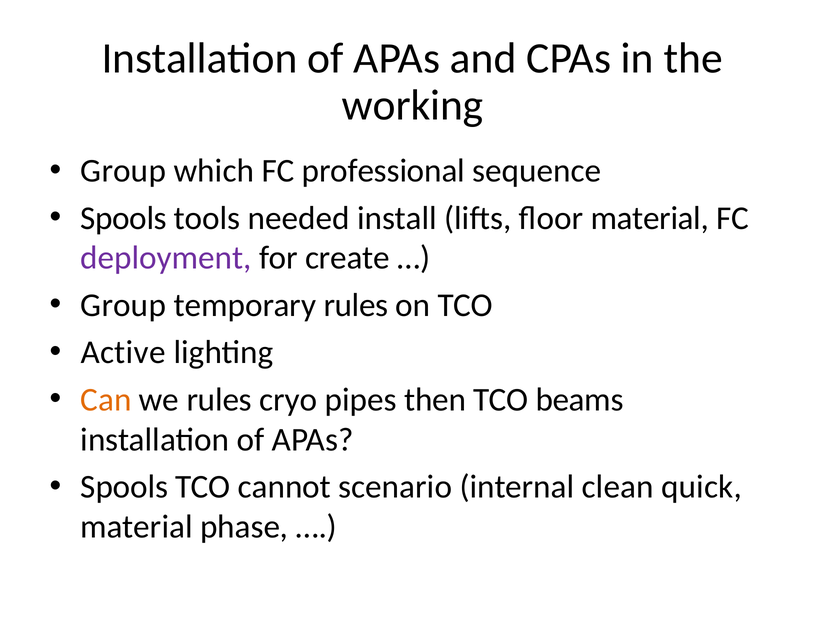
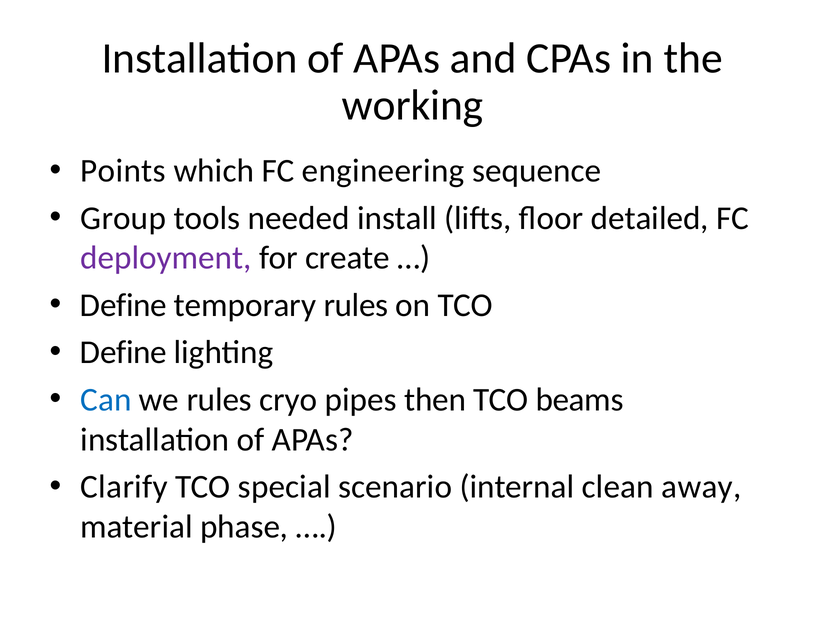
Group: Group -> Points (123, 171)
professional: professional -> engineering (383, 171)
Spools: Spools -> Group (123, 218)
floor material: material -> detailed (650, 218)
Group: Group -> Define (123, 305)
Active: Active -> Define (123, 352)
Can colour: orange -> blue (106, 400)
Spools: Spools -> Clarify (124, 487)
cannot: cannot -> special (284, 487)
quick: quick -> away (701, 487)
